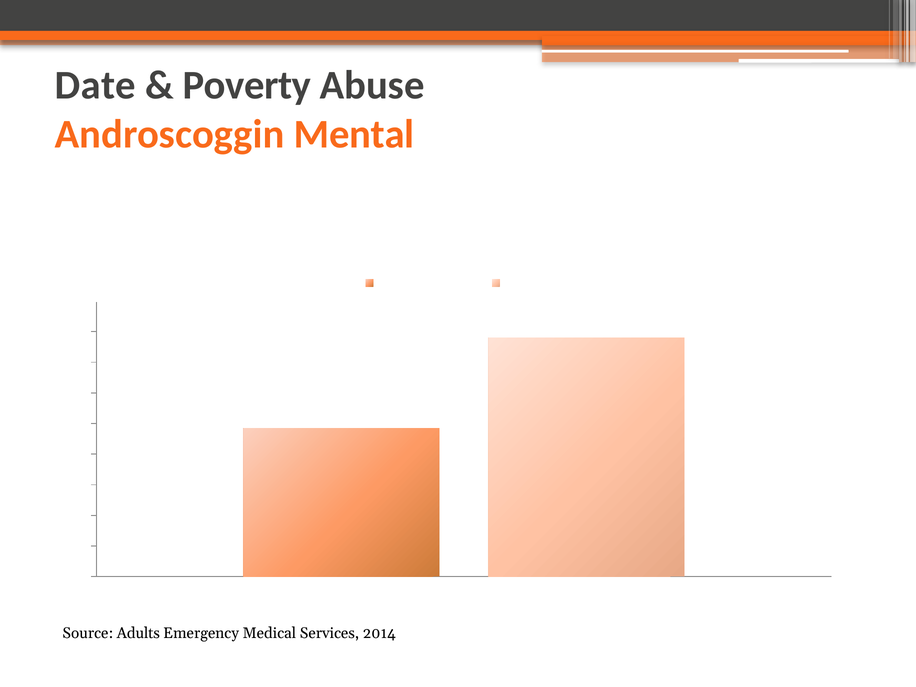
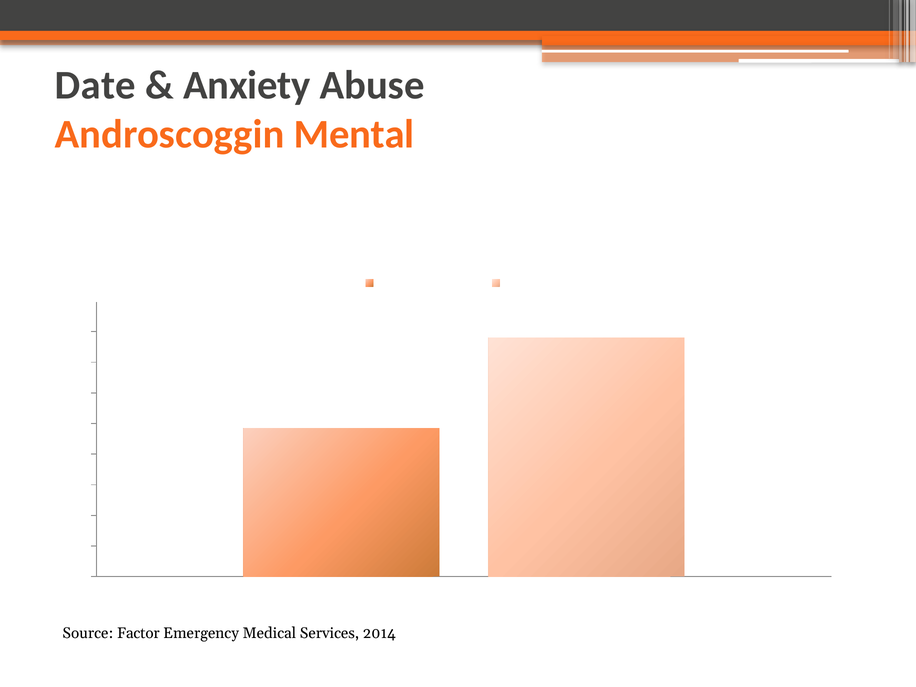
Poverty: Poverty -> Anxiety (247, 85)
Adults: Adults -> Factor (138, 633)
